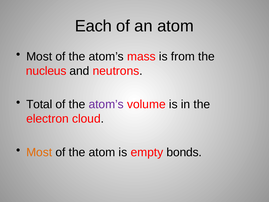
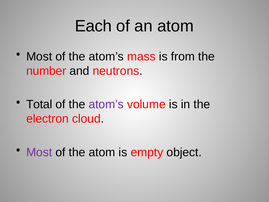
nucleus: nucleus -> number (46, 71)
Most colour: orange -> purple (39, 152)
bonds: bonds -> object (184, 152)
